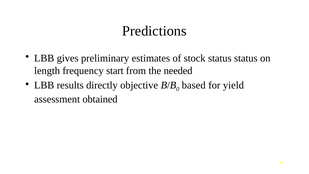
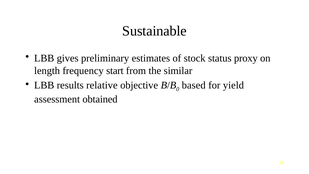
Predictions: Predictions -> Sustainable (154, 31)
status status: status -> proxy (246, 58)
needed: needed -> similar (178, 71)
directly: directly -> relative (102, 85)
